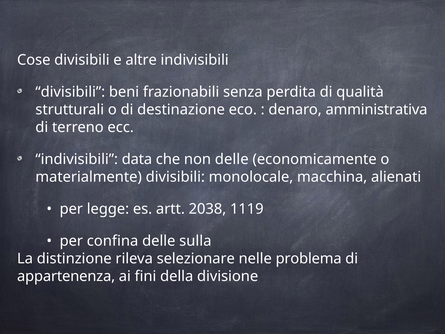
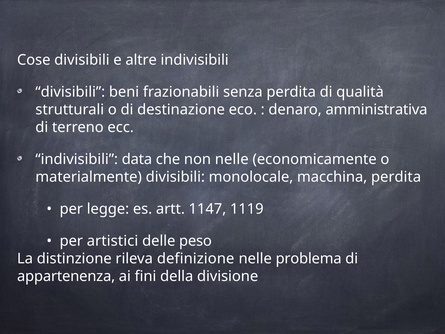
non delle: delle -> nelle (232, 159)
macchina alienati: alienati -> perdita (396, 177)
2038: 2038 -> 1147 (207, 209)
confina: confina -> artistici (113, 241)
sulla: sulla -> peso (195, 241)
selezionare: selezionare -> definizione (196, 258)
